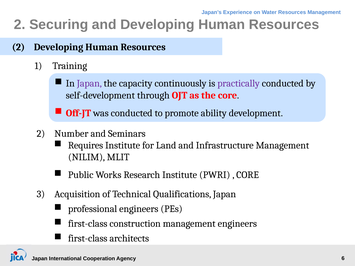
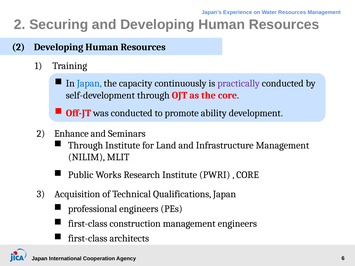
Japan colour: purple -> blue (89, 84)
Number: Number -> Enhance (71, 134)
Requires: Requires -> Through (86, 145)
